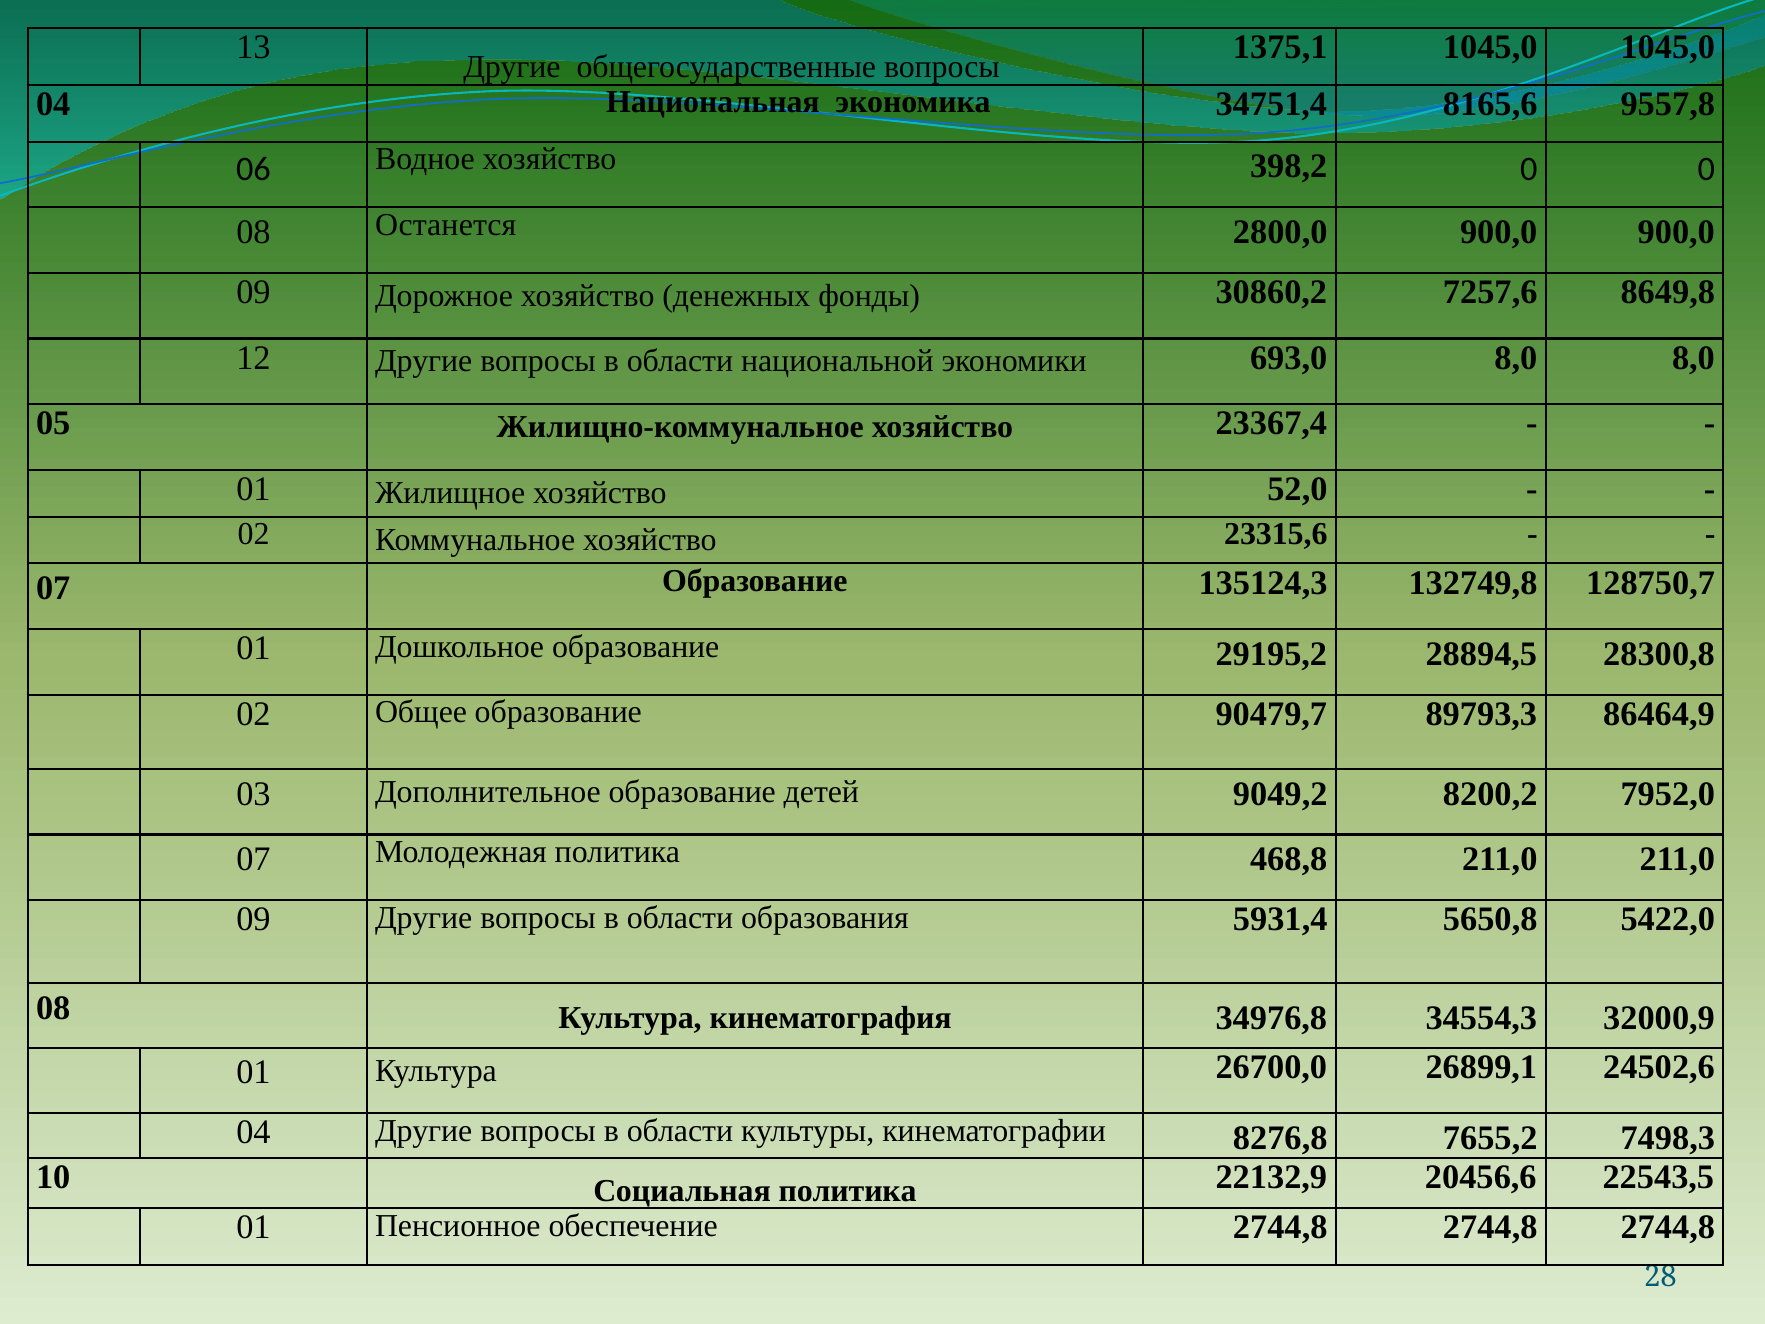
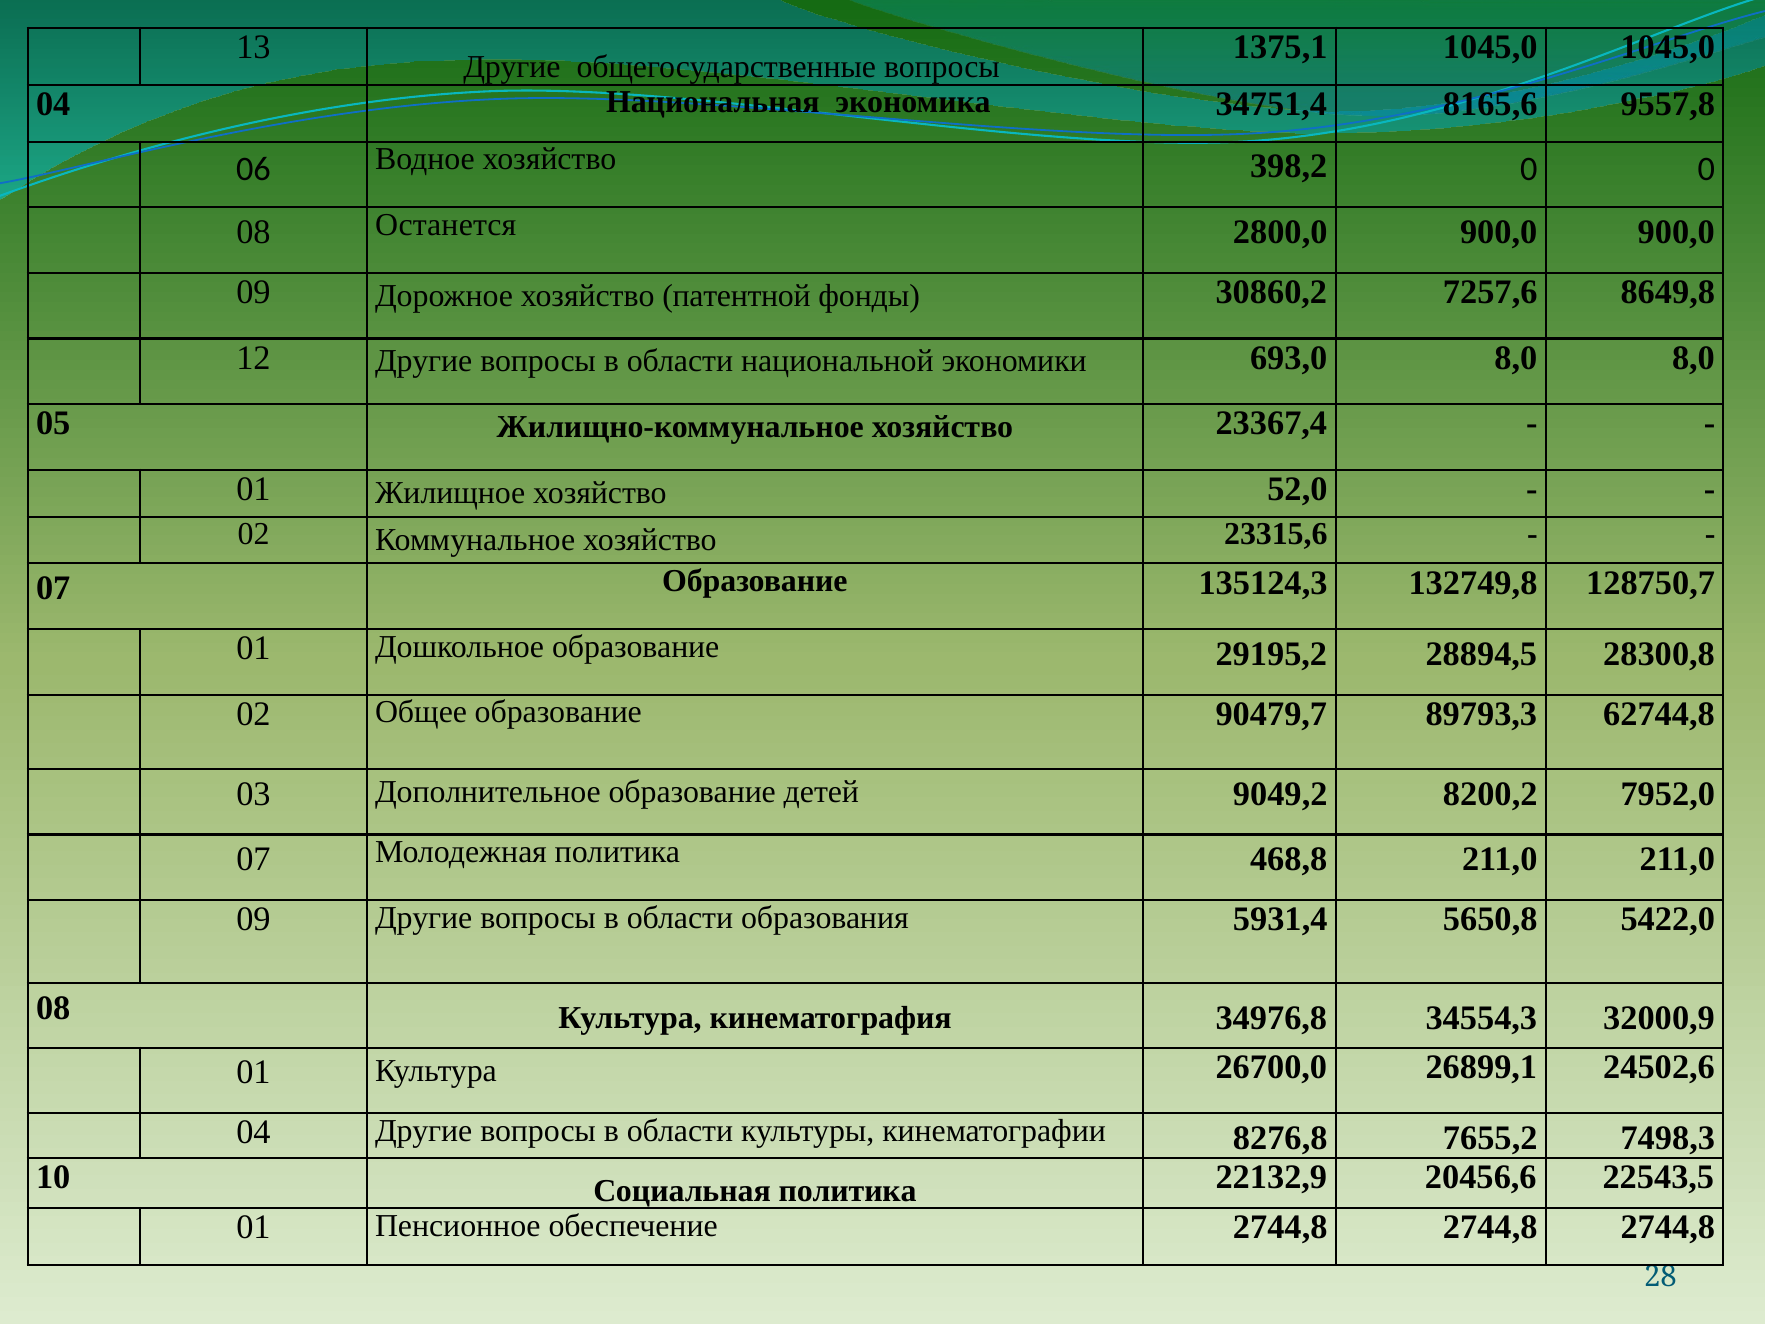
денежных: денежных -> патентной (737, 296)
86464,9: 86464,9 -> 62744,8 (1659, 714)
